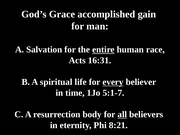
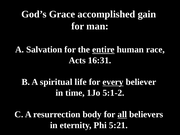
5:1-7: 5:1-7 -> 5:1-2 (113, 93)
8:21: 8:21 -> 5:21 (118, 125)
